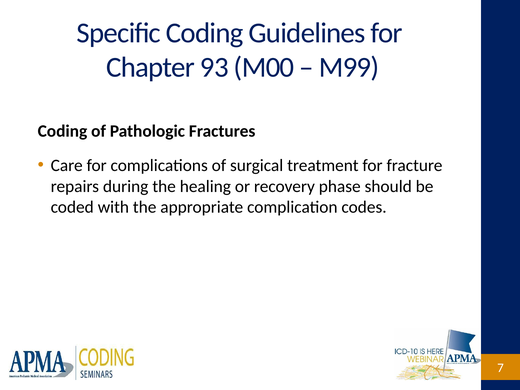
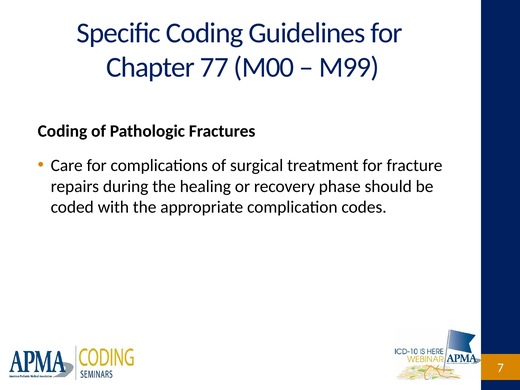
93: 93 -> 77 (214, 67)
